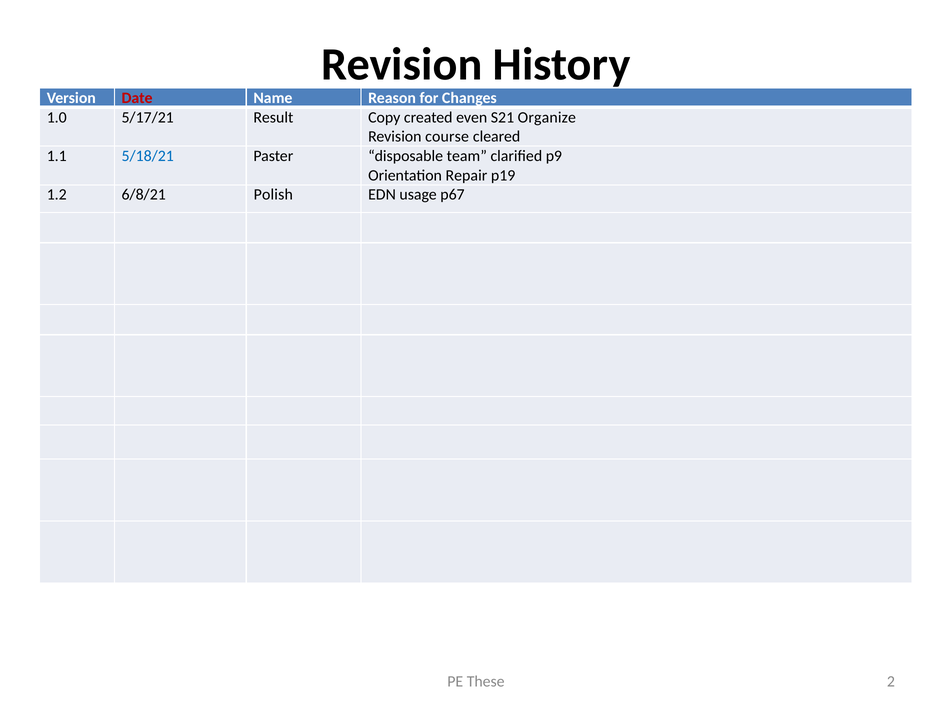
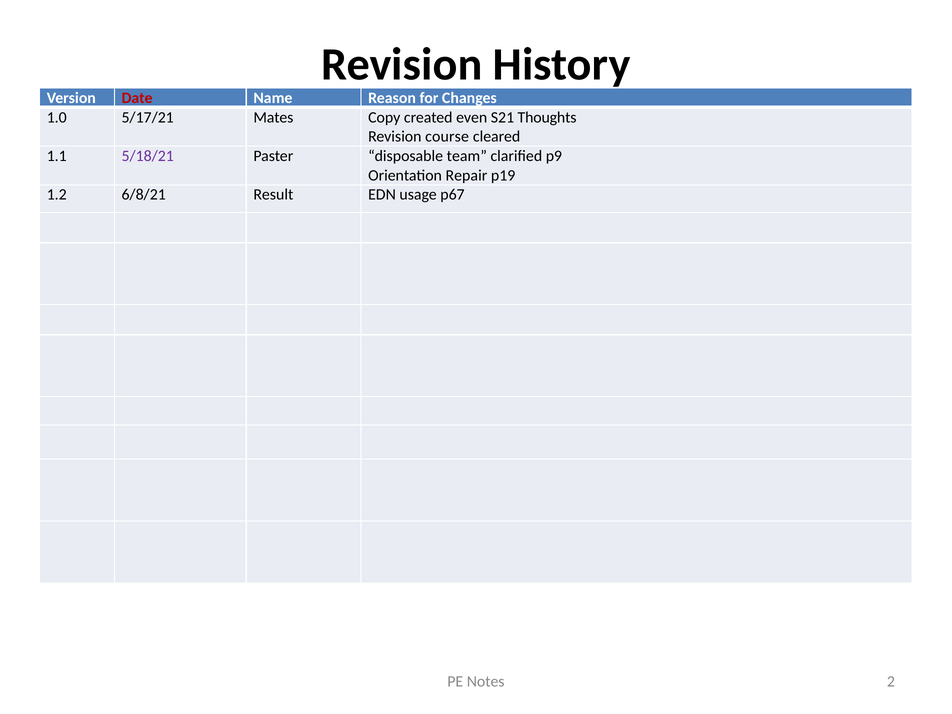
Result: Result -> Mates (273, 117)
Organize: Organize -> Thoughts (547, 117)
5/18/21 colour: blue -> purple (148, 156)
Polish: Polish -> Result (273, 195)
These: These -> Notes (486, 682)
